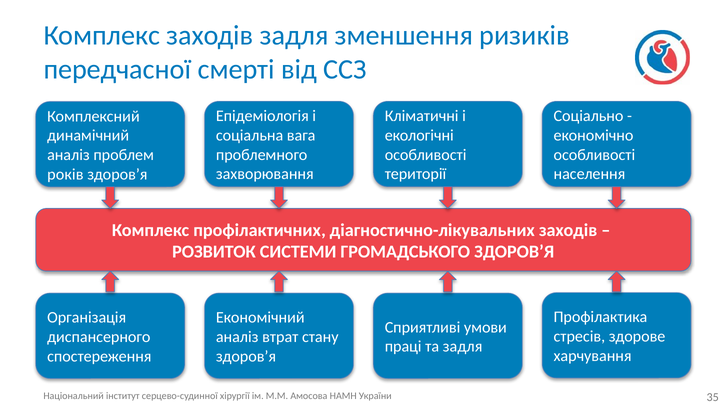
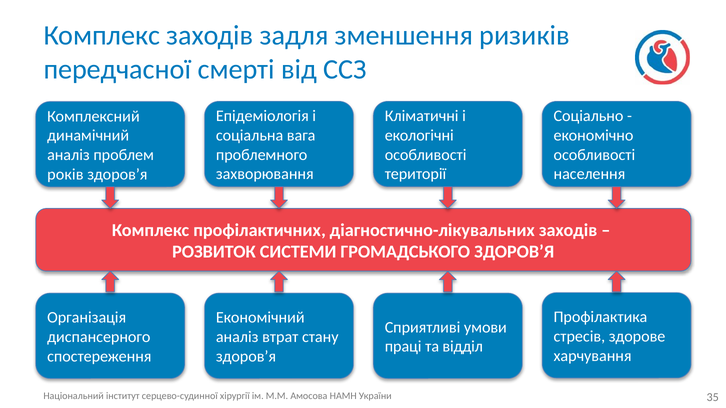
та задля: задля -> відділ (463, 347)
